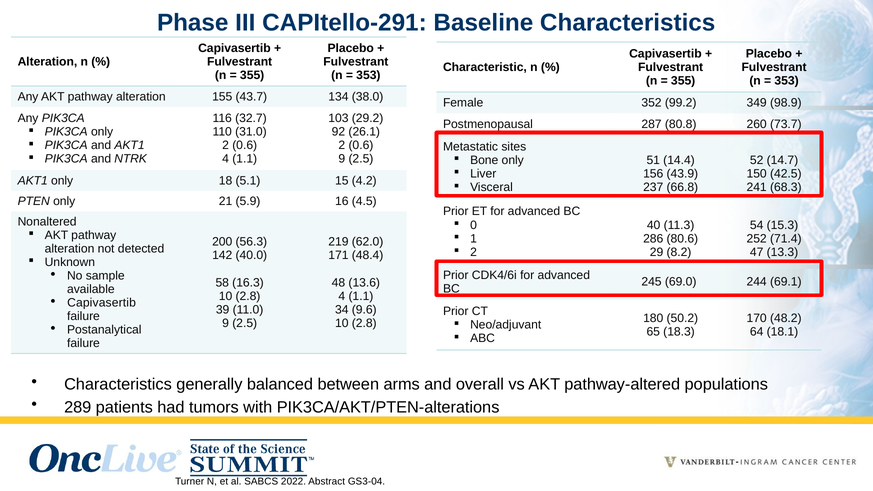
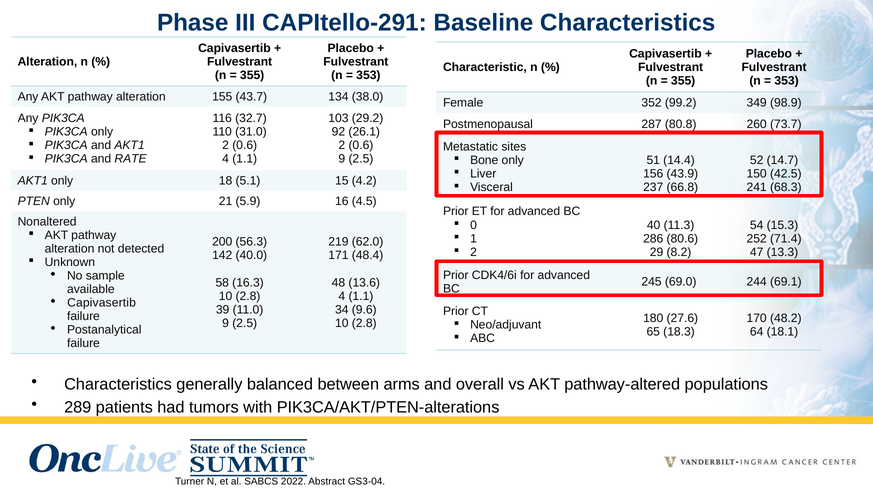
NTRK: NTRK -> RATE (131, 159)
50.2: 50.2 -> 27.6 (682, 319)
